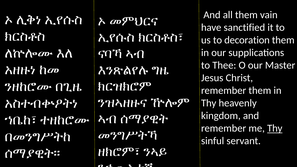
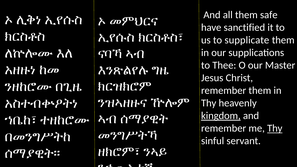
vain: vain -> safe (269, 15)
decoration: decoration -> supplicate (247, 40)
kingdom underline: none -> present (221, 116)
